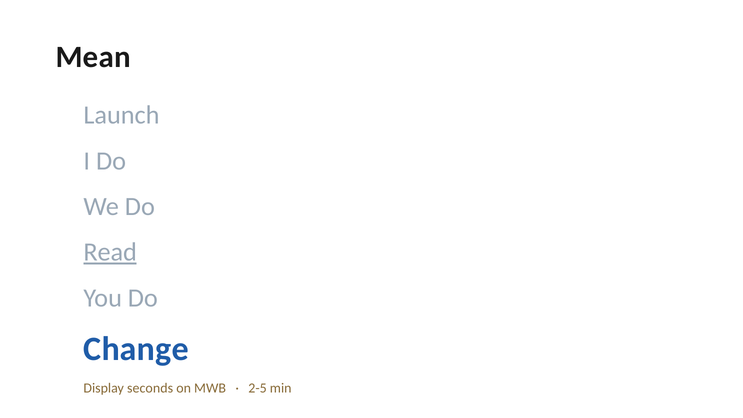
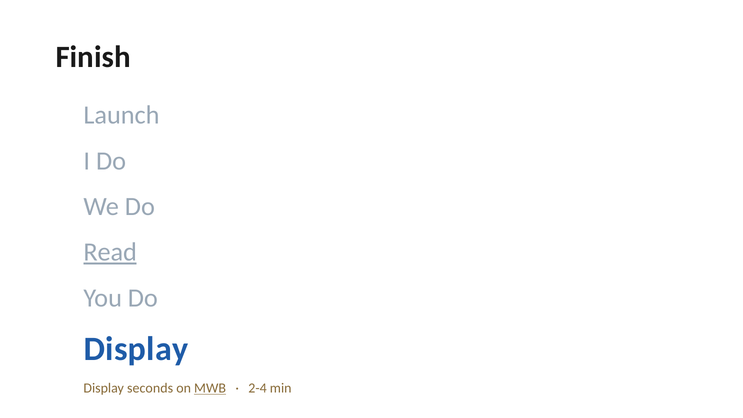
Mean: Mean -> Finish (93, 57)
Change: Change -> Display (136, 349)
MWB underline: none -> present (210, 388)
2-5: 2-5 -> 2-4 (258, 388)
